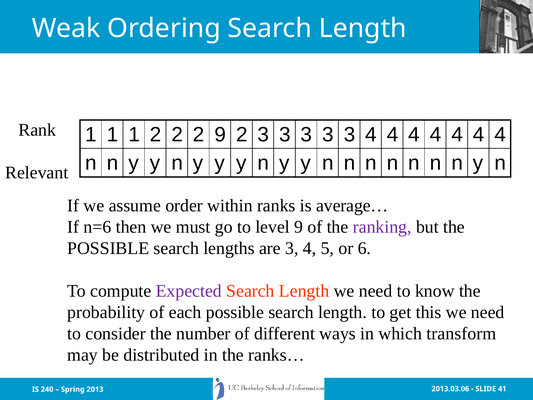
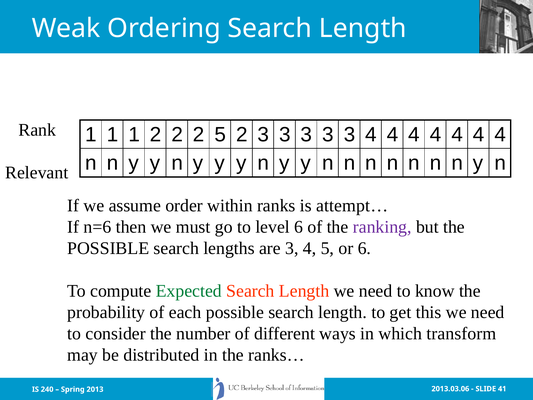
2 9: 9 -> 5 (220, 134)
average…: average… -> attempt… (352, 206)
level 9: 9 -> 6 (299, 227)
Expected colour: purple -> green (189, 291)
